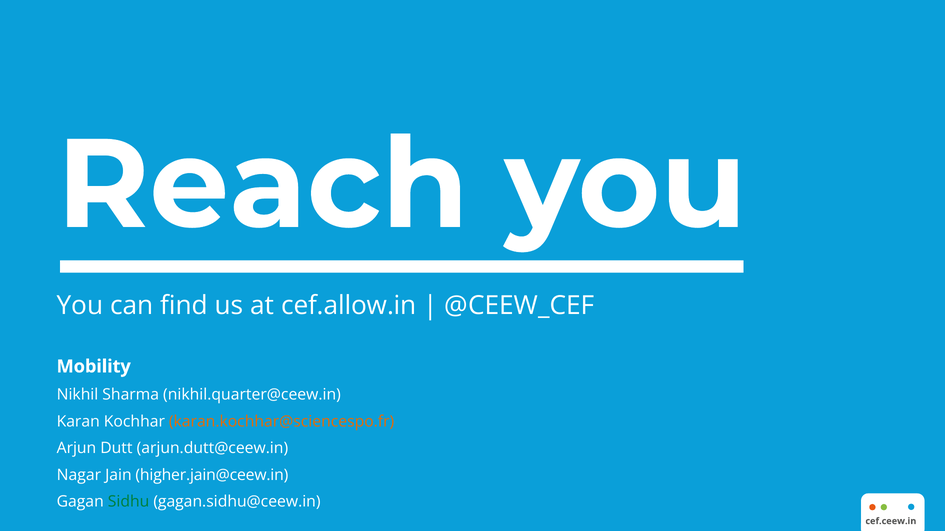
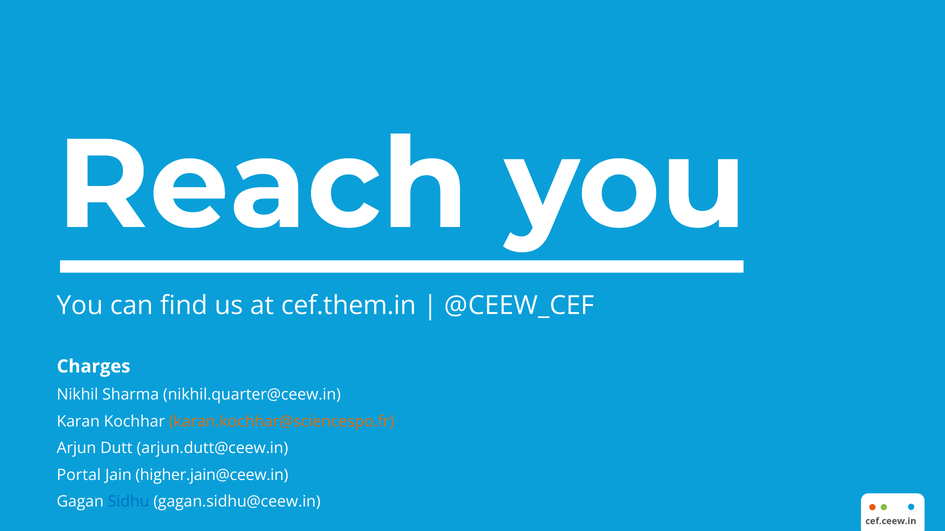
cef.allow.in: cef.allow.in -> cef.them.in (349, 306)
Mobility: Mobility -> Charges (94, 367)
Nagar: Nagar -> Portal (79, 475)
Sidhu colour: green -> blue (129, 502)
